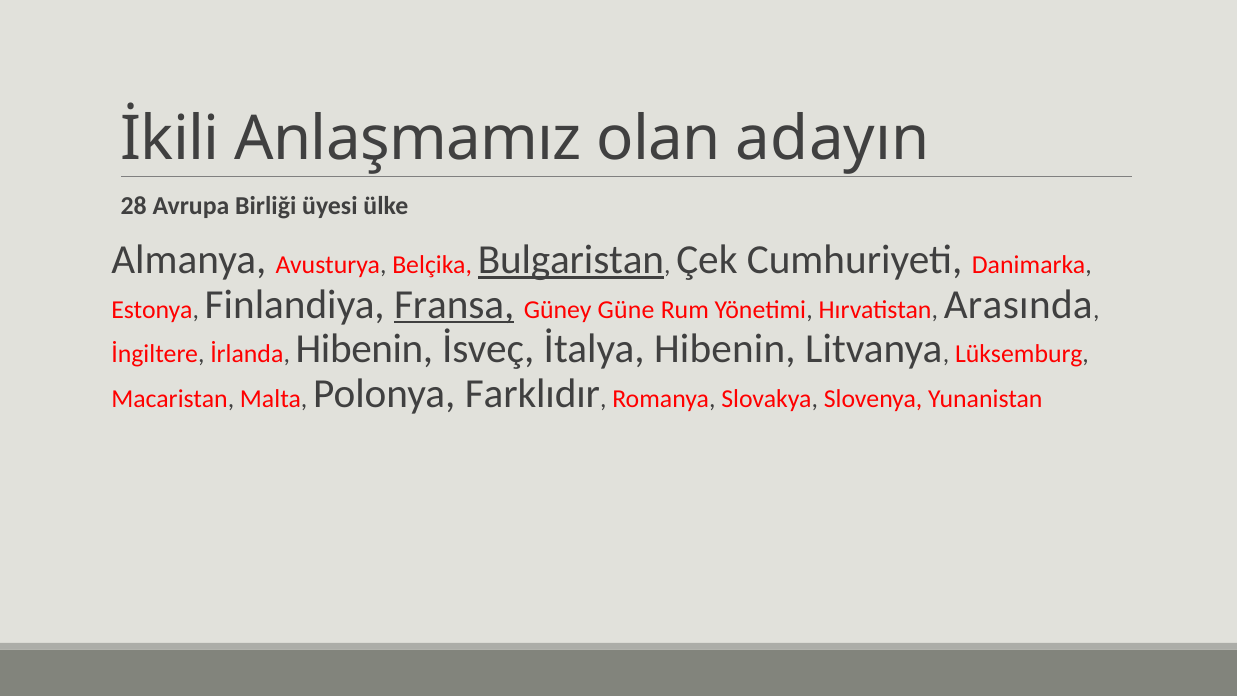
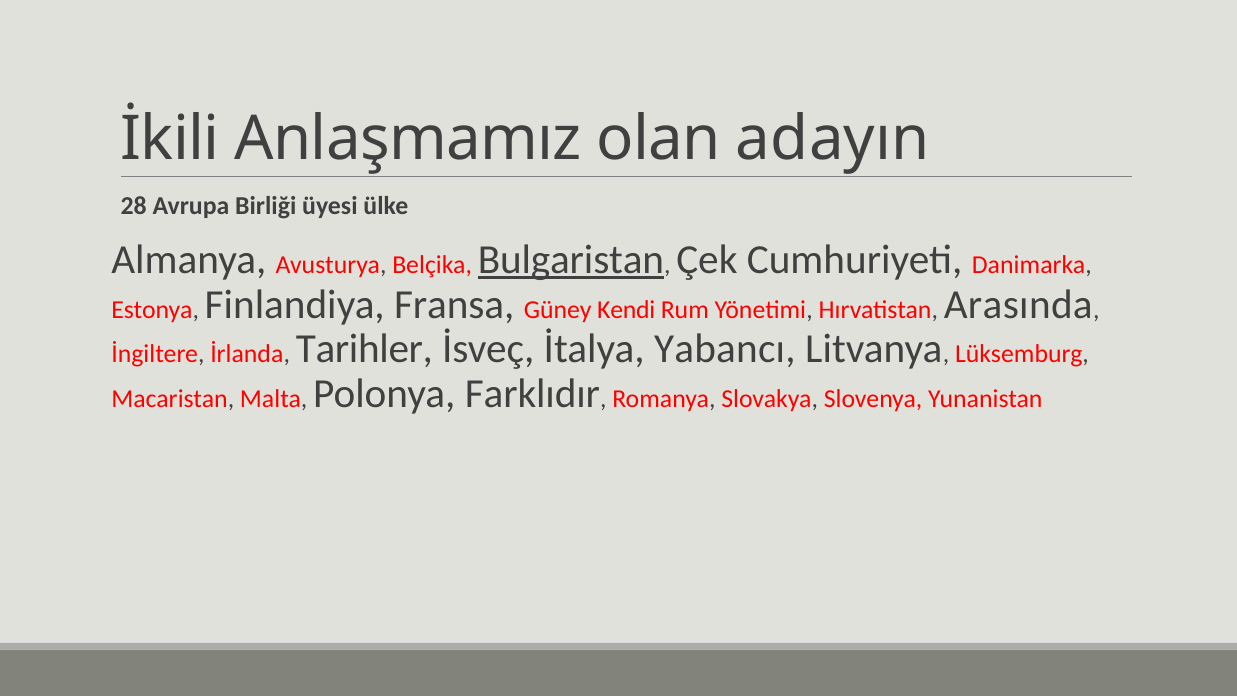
Fransa underline: present -> none (454, 304)
Güne: Güne -> Kendi (626, 309)
İrlanda Hibenin: Hibenin -> Tarihler (364, 349)
İtalya Hibenin: Hibenin -> Yabancı (725, 349)
